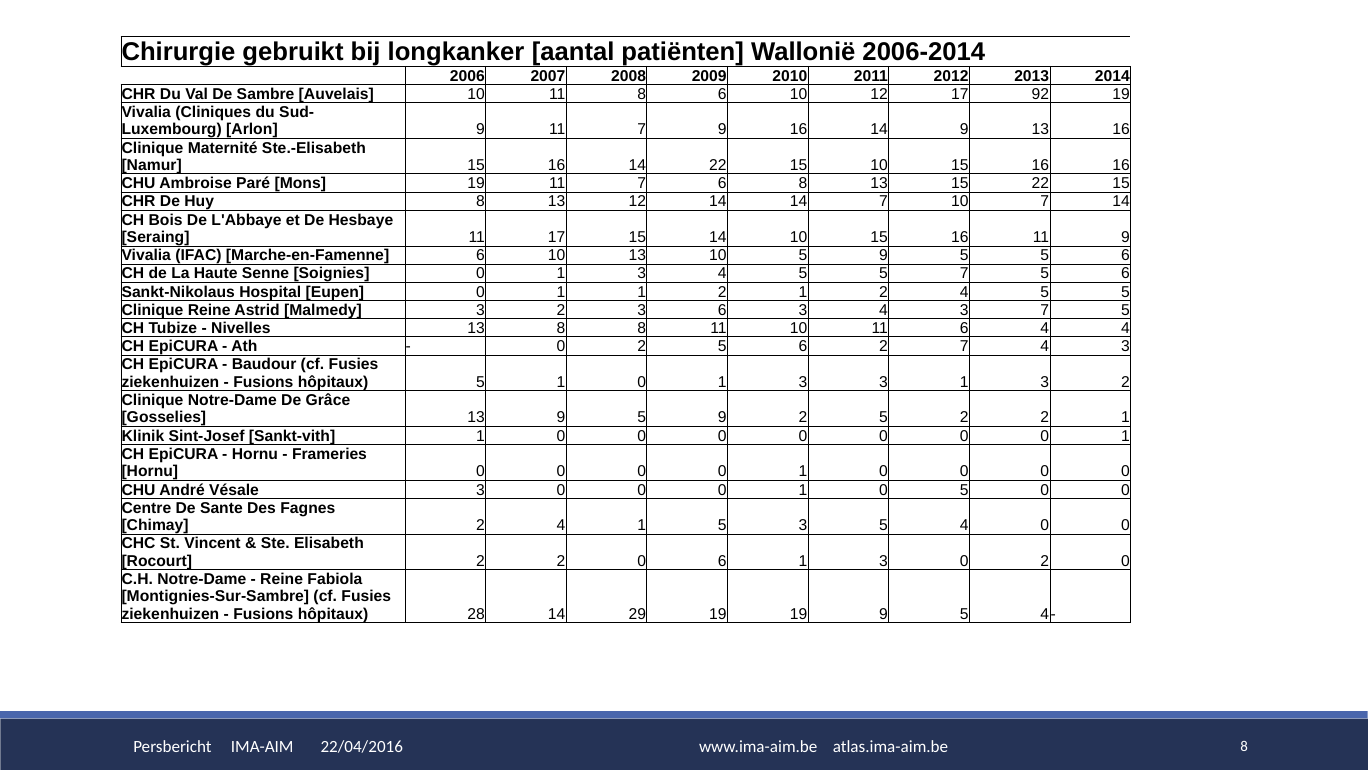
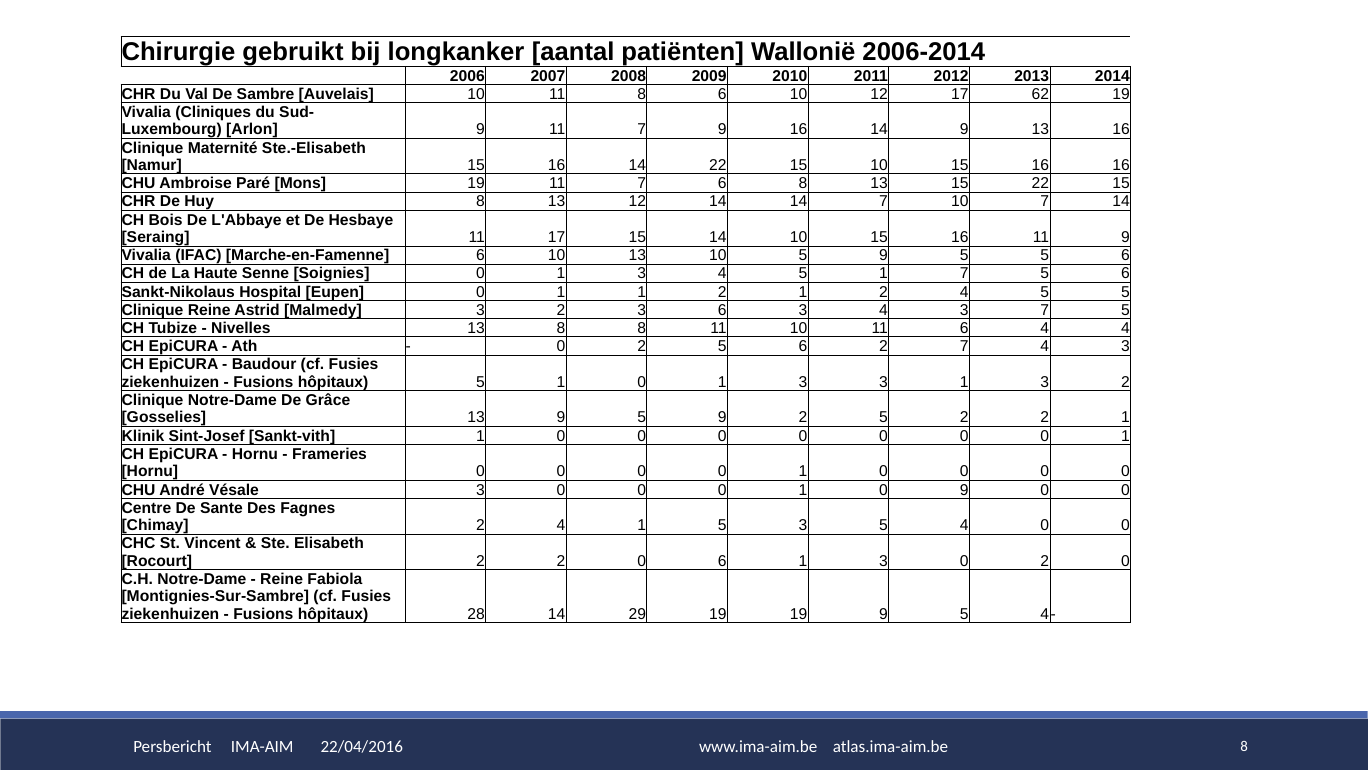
92: 92 -> 62 (1040, 94)
3 4 5 5: 5 -> 1 (884, 274)
0 5: 5 -> 9 (964, 490)
